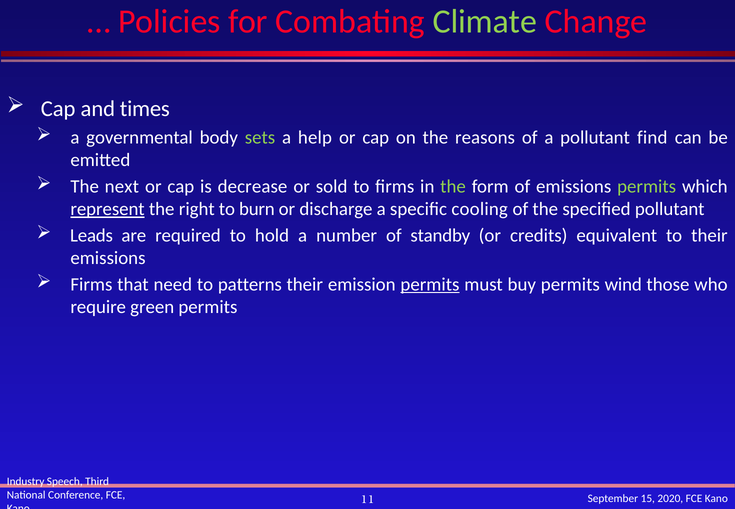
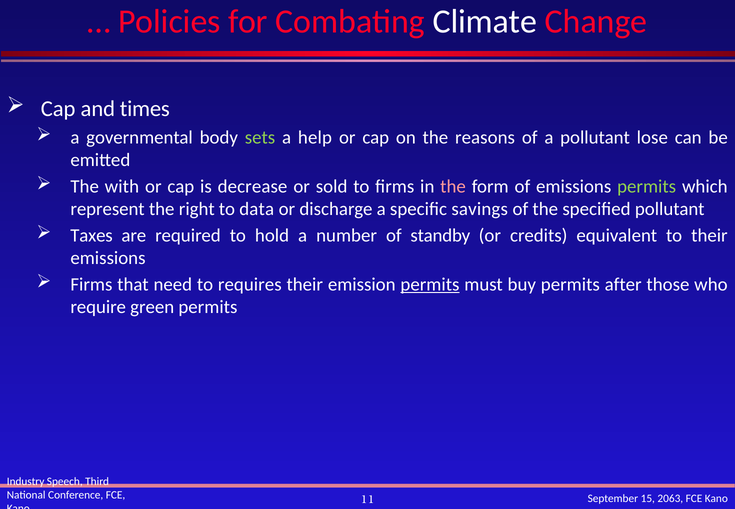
Climate colour: light green -> white (485, 22)
find: find -> lose (652, 137)
next: next -> with (122, 186)
the colour: light green -> pink (453, 186)
represent underline: present -> none (108, 209)
burn: burn -> data (257, 209)
cooling: cooling -> savings (480, 209)
Leads: Leads -> Taxes (92, 235)
patterns: patterns -> requires (250, 284)
wind: wind -> after (623, 284)
2020: 2020 -> 2063 (670, 498)
